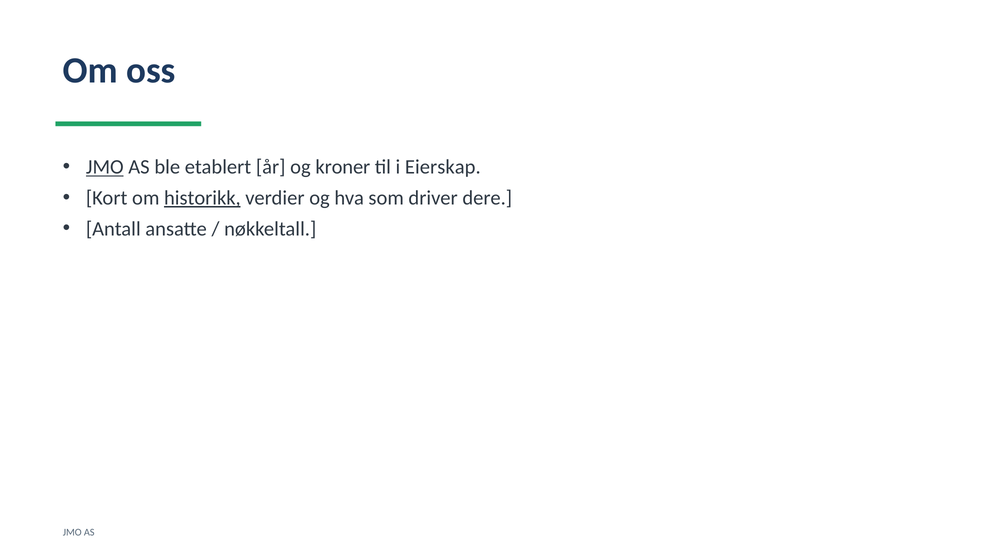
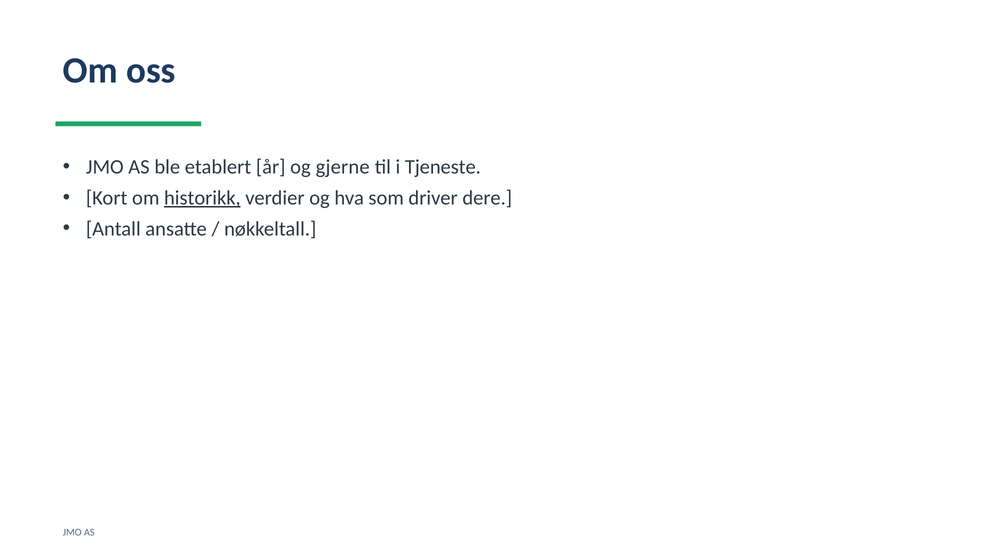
JMO underline: present -> none (105, 167)
kroner: kroner -> gjerne (343, 167)
Eierskap: Eierskap -> Tjeneste (443, 167)
